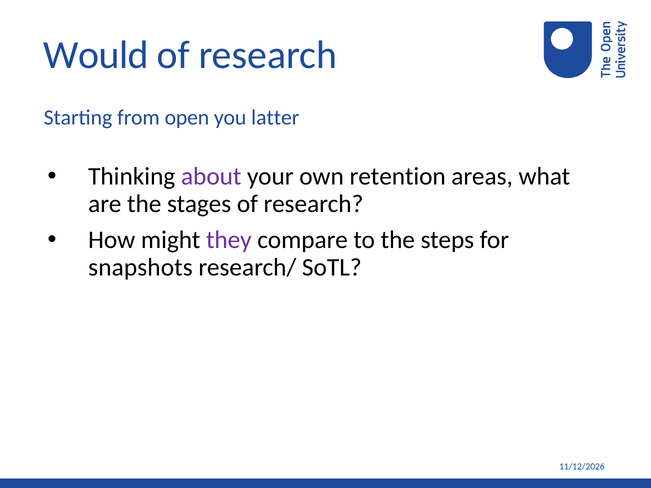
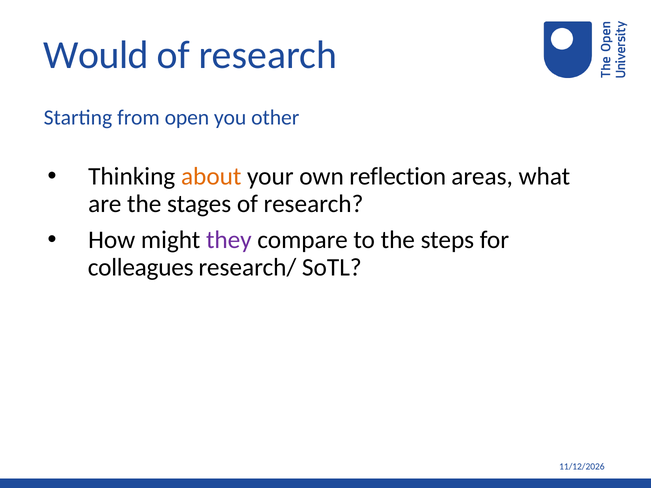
latter: latter -> other (275, 118)
about colour: purple -> orange (211, 176)
retention: retention -> reflection (398, 176)
snapshots: snapshots -> colleagues (141, 268)
